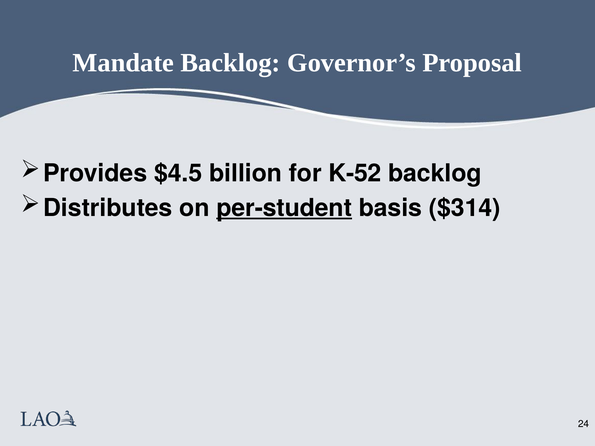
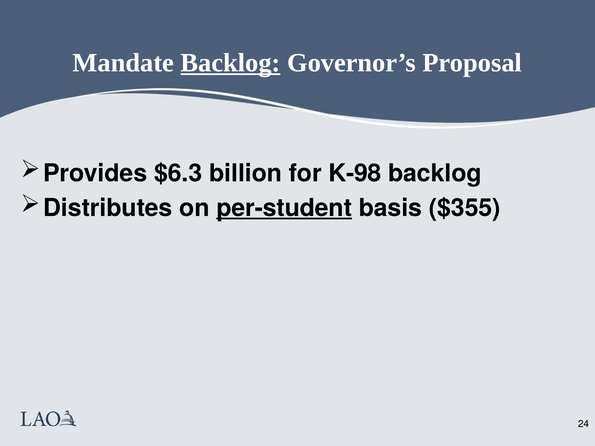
Backlog underline: none -> present (231, 63)
$4.5: $4.5 -> $6.3 (178, 173)
K-52: K-52 -> K-98 (355, 173)
$314: $314 -> $355 (465, 208)
